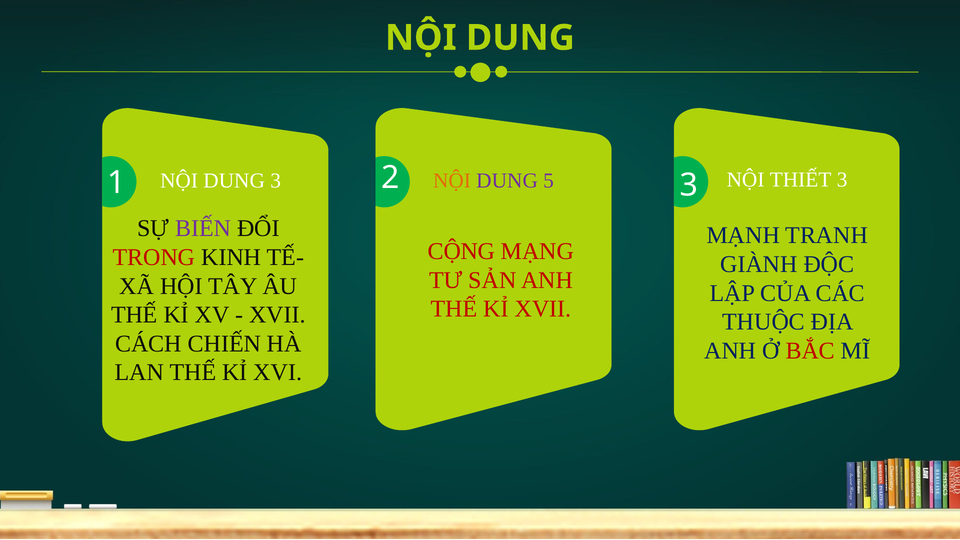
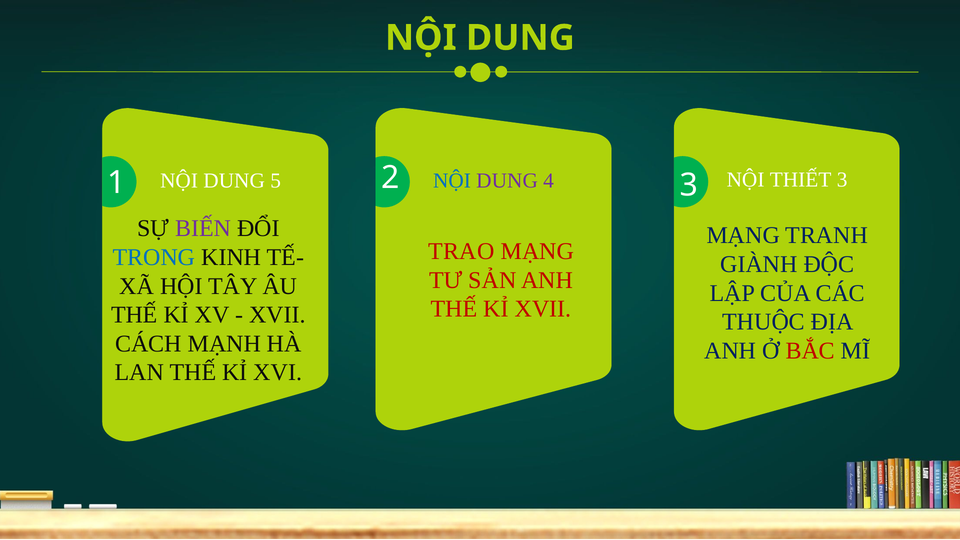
DUNG 3: 3 -> 5 (276, 181)
NỘI colour: orange -> blue (452, 181)
5: 5 -> 4 (549, 181)
MẠNH: MẠNH -> MẠNG (743, 235)
CỘNG: CỘNG -> TRAO (461, 251)
TRONG colour: red -> blue (154, 257)
CHIẾN: CHIẾN -> MẠNH (224, 344)
